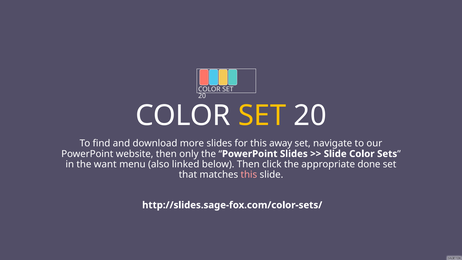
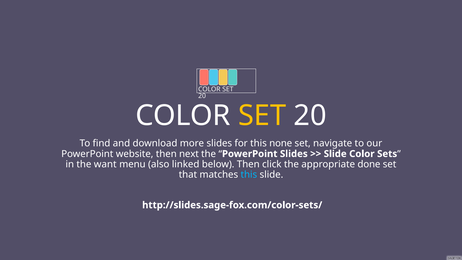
away: away -> none (281, 143)
only: only -> next (189, 154)
this colour: pink -> light blue (249, 175)
